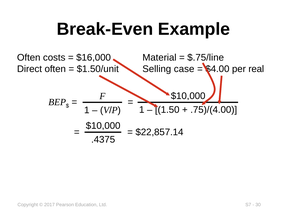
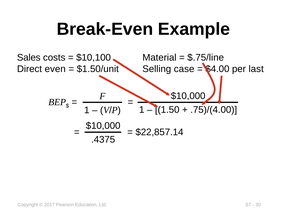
Often: Often -> Sales (29, 58)
$16,000: $16,000 -> $10,100 (94, 58)
Direct often: often -> even (55, 69)
real: real -> last (256, 69)
